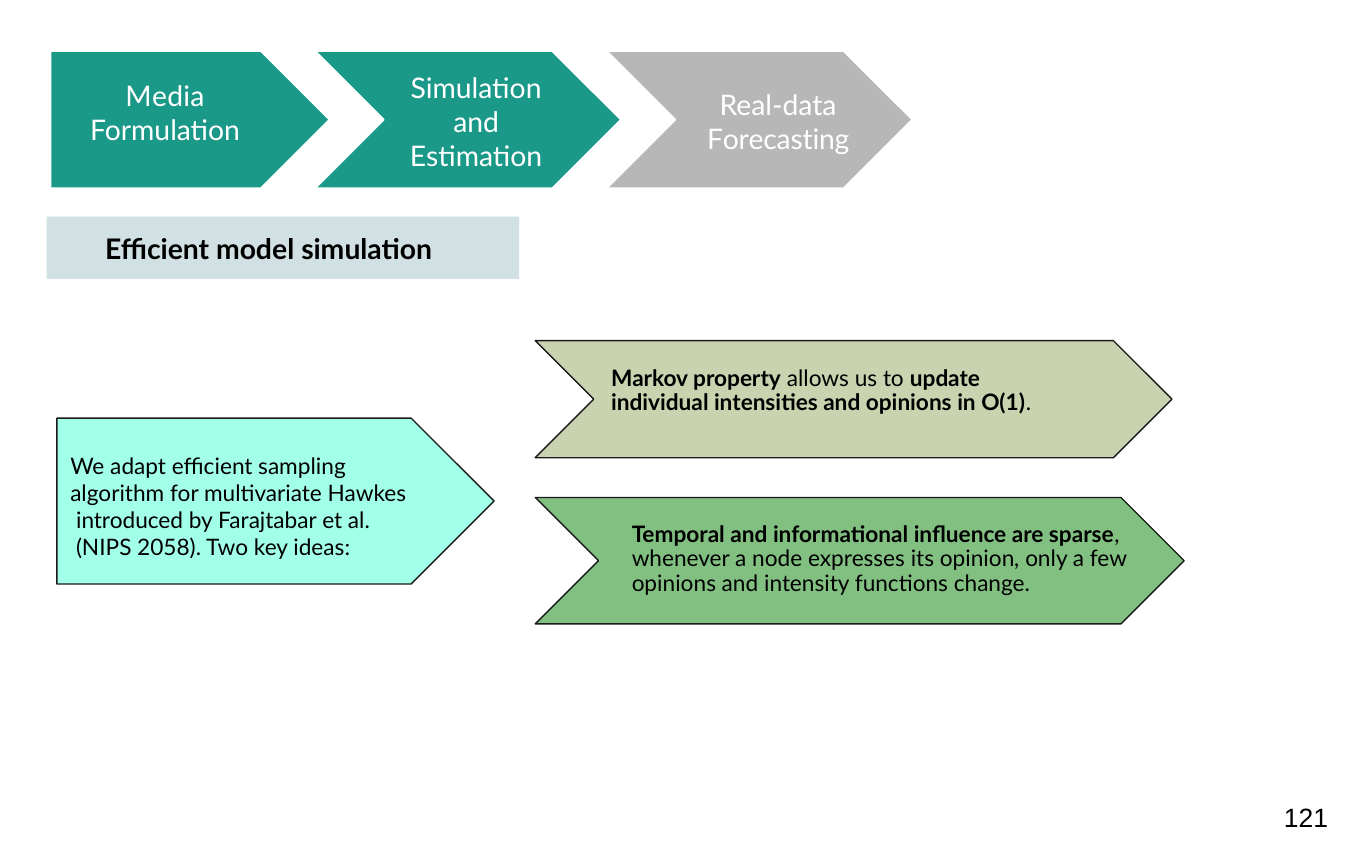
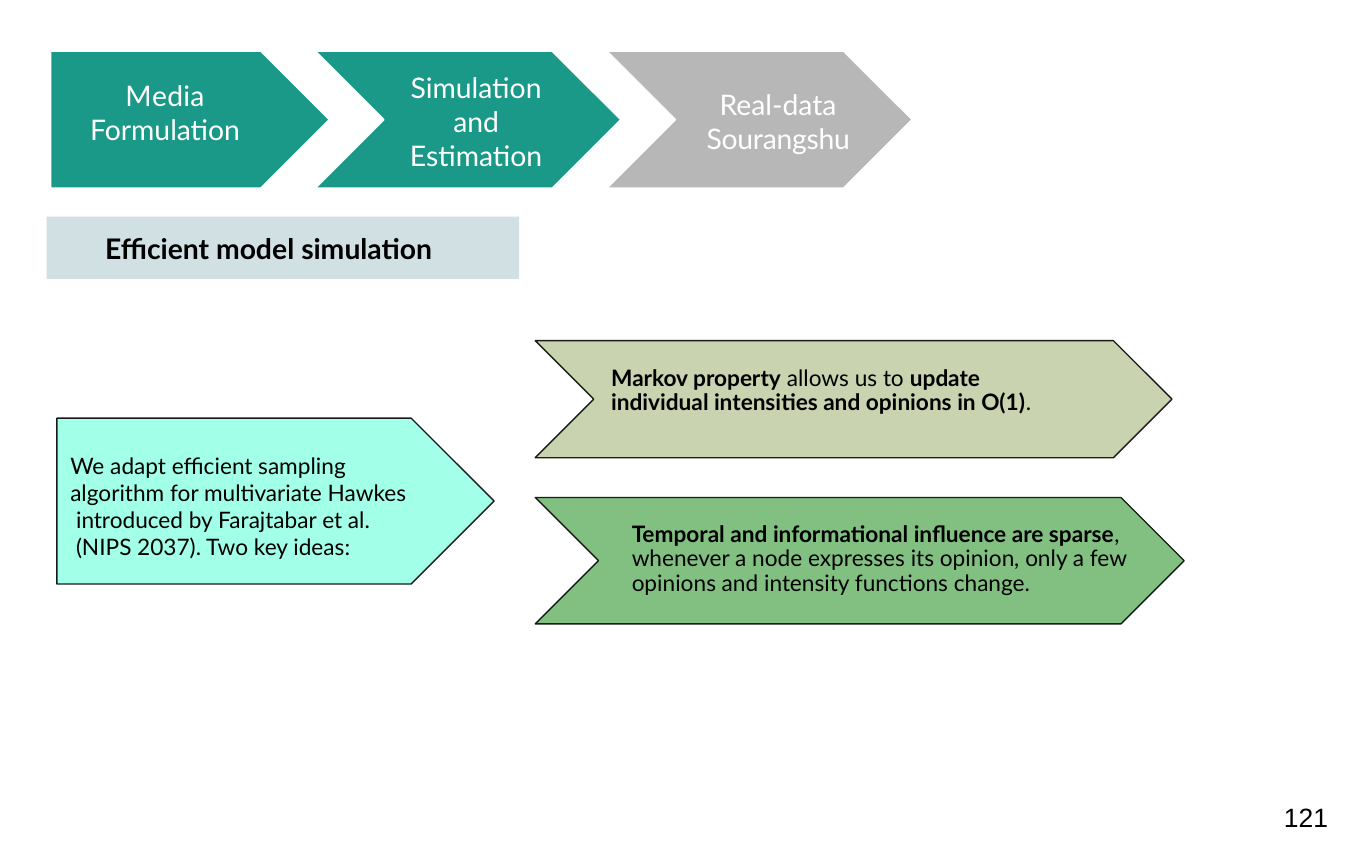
Forecasting: Forecasting -> Sourangshu (778, 140)
2058: 2058 -> 2037 (169, 548)
